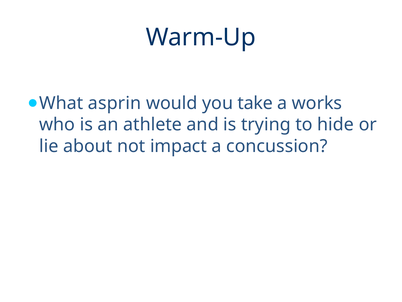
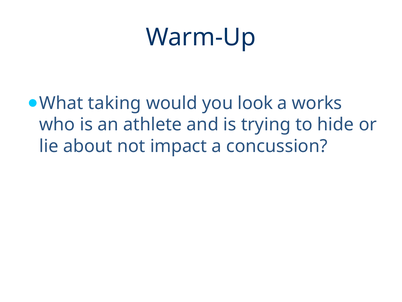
asprin: asprin -> taking (115, 103)
take: take -> look (255, 103)
